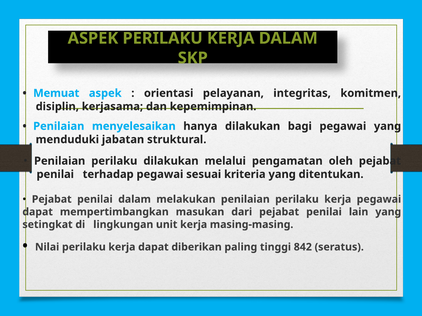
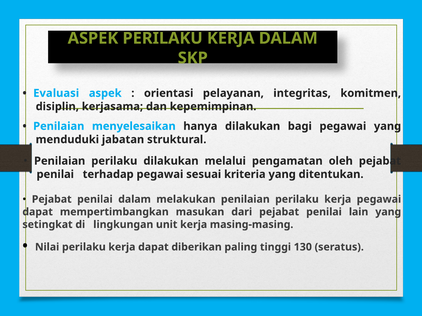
Memuat: Memuat -> Evaluasi (56, 93)
842: 842 -> 130 (303, 247)
